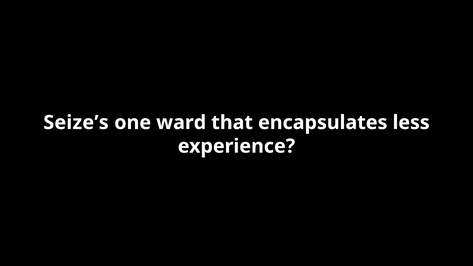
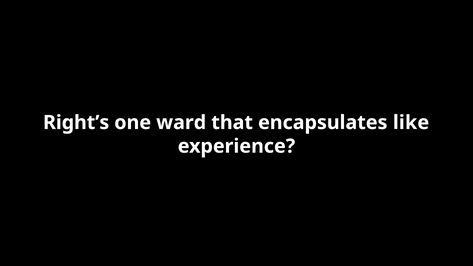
Seize’s: Seize’s -> Right’s (76, 123)
less: less -> like (411, 123)
